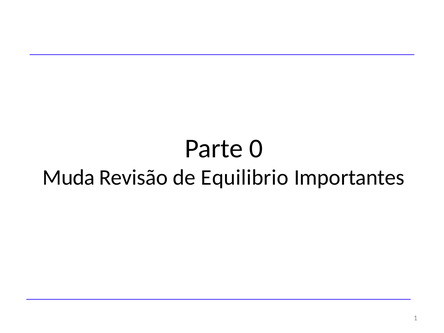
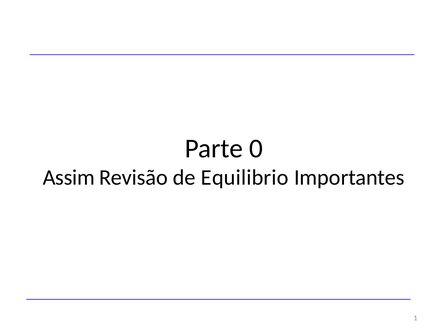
Muda: Muda -> Assim (69, 178)
